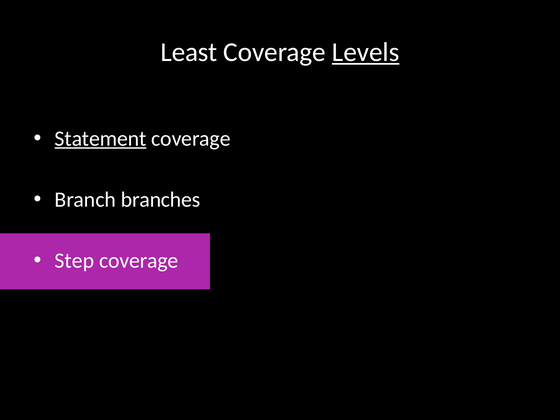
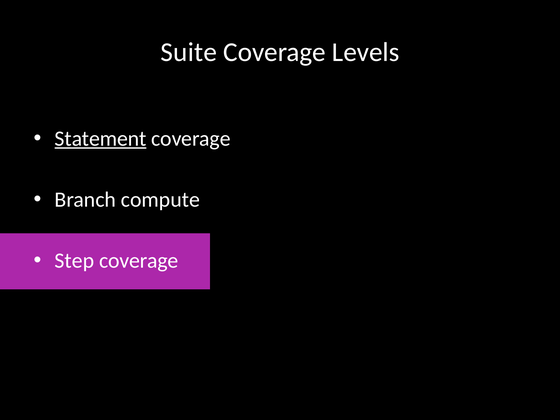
Least: Least -> Suite (189, 52)
Levels underline: present -> none (366, 52)
branches: branches -> compute (160, 200)
